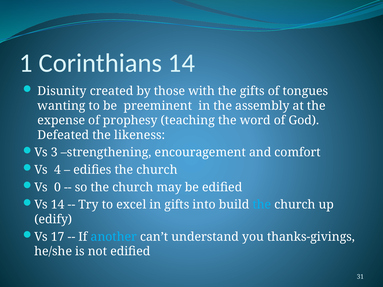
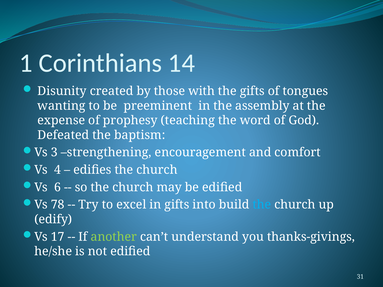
likeness: likeness -> baptism (140, 135)
0: 0 -> 6 (57, 187)
Vs 14: 14 -> 78 (58, 205)
another colour: light blue -> light green (114, 237)
